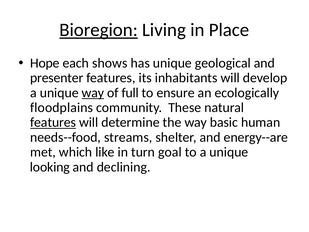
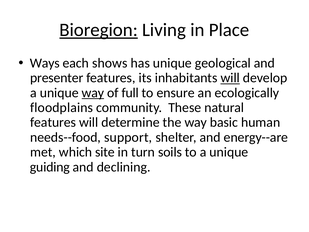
Hope: Hope -> Ways (45, 63)
will underline: none -> present (230, 78)
features underline: present -> none (53, 122)
streams: streams -> support (128, 137)
like: like -> site (105, 152)
goal: goal -> soils (170, 152)
looking: looking -> guiding (50, 167)
